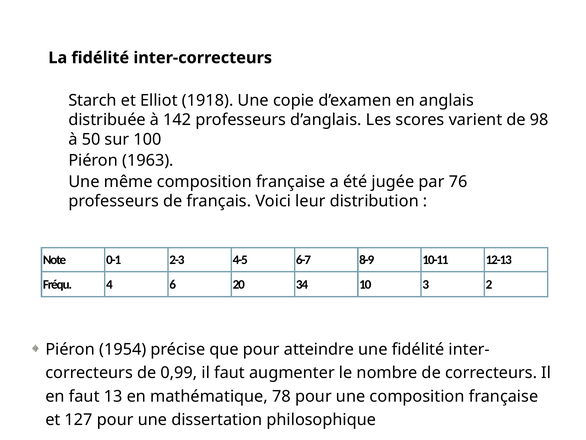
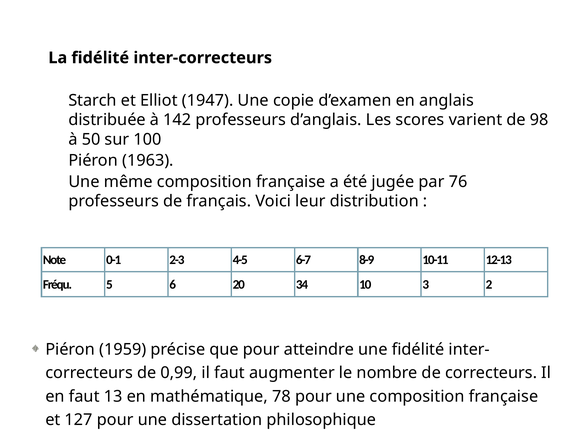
1918: 1918 -> 1947 (208, 100)
4: 4 -> 5 (109, 284)
1954: 1954 -> 1959 (123, 349)
